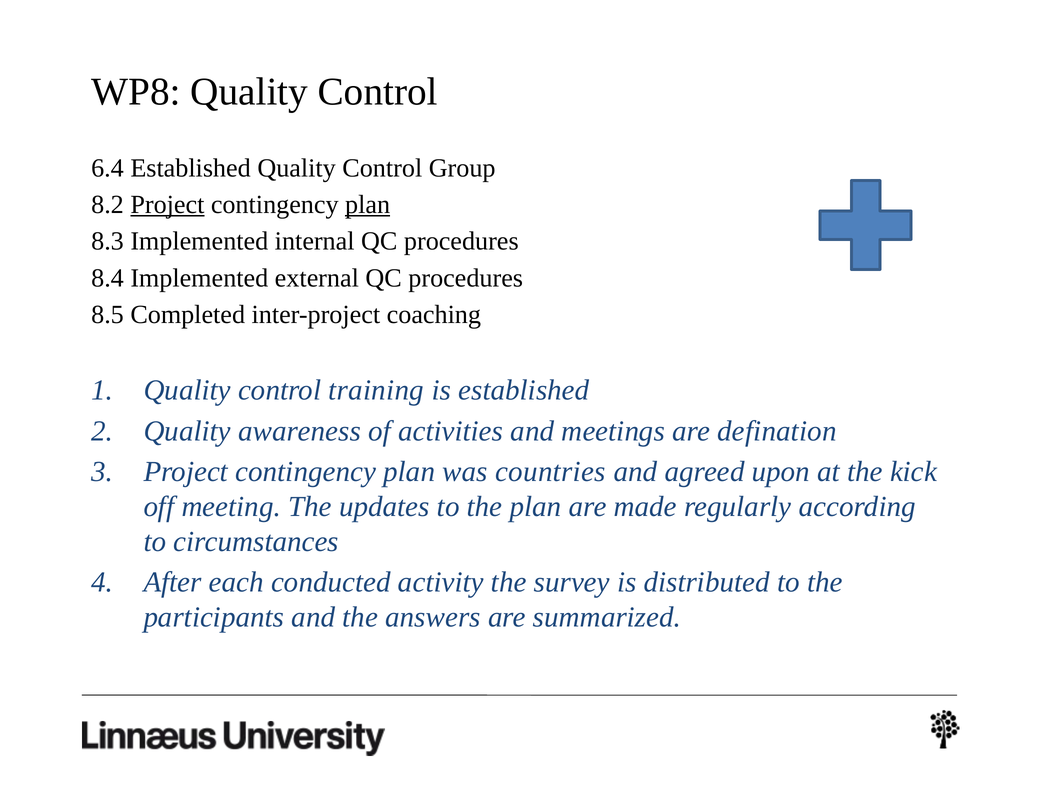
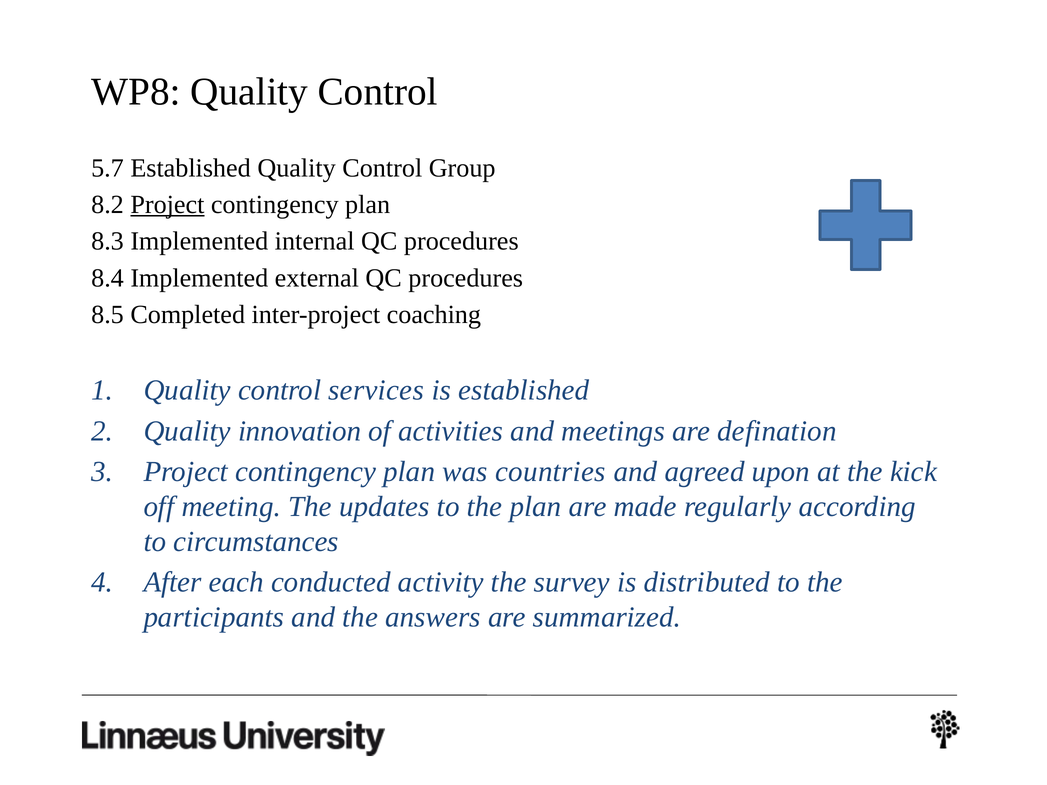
6.4: 6.4 -> 5.7 (108, 168)
plan underline: present -> none (368, 205)
training: training -> services (376, 390)
awareness: awareness -> innovation (300, 431)
